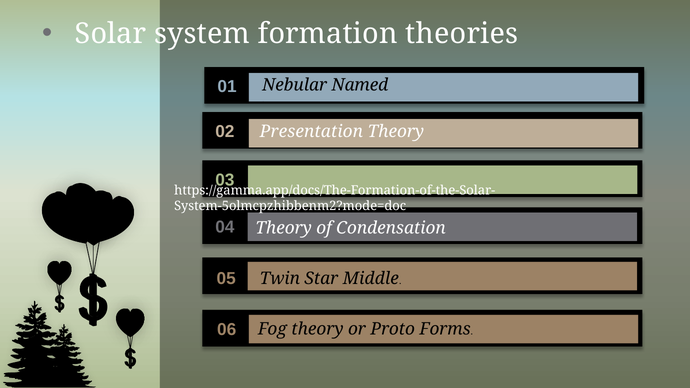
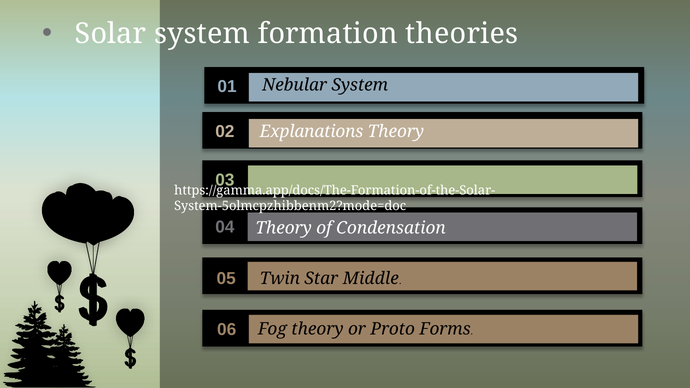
Nebular Named: Named -> System (360, 85)
Presentation: Presentation -> Explanations (312, 131)
